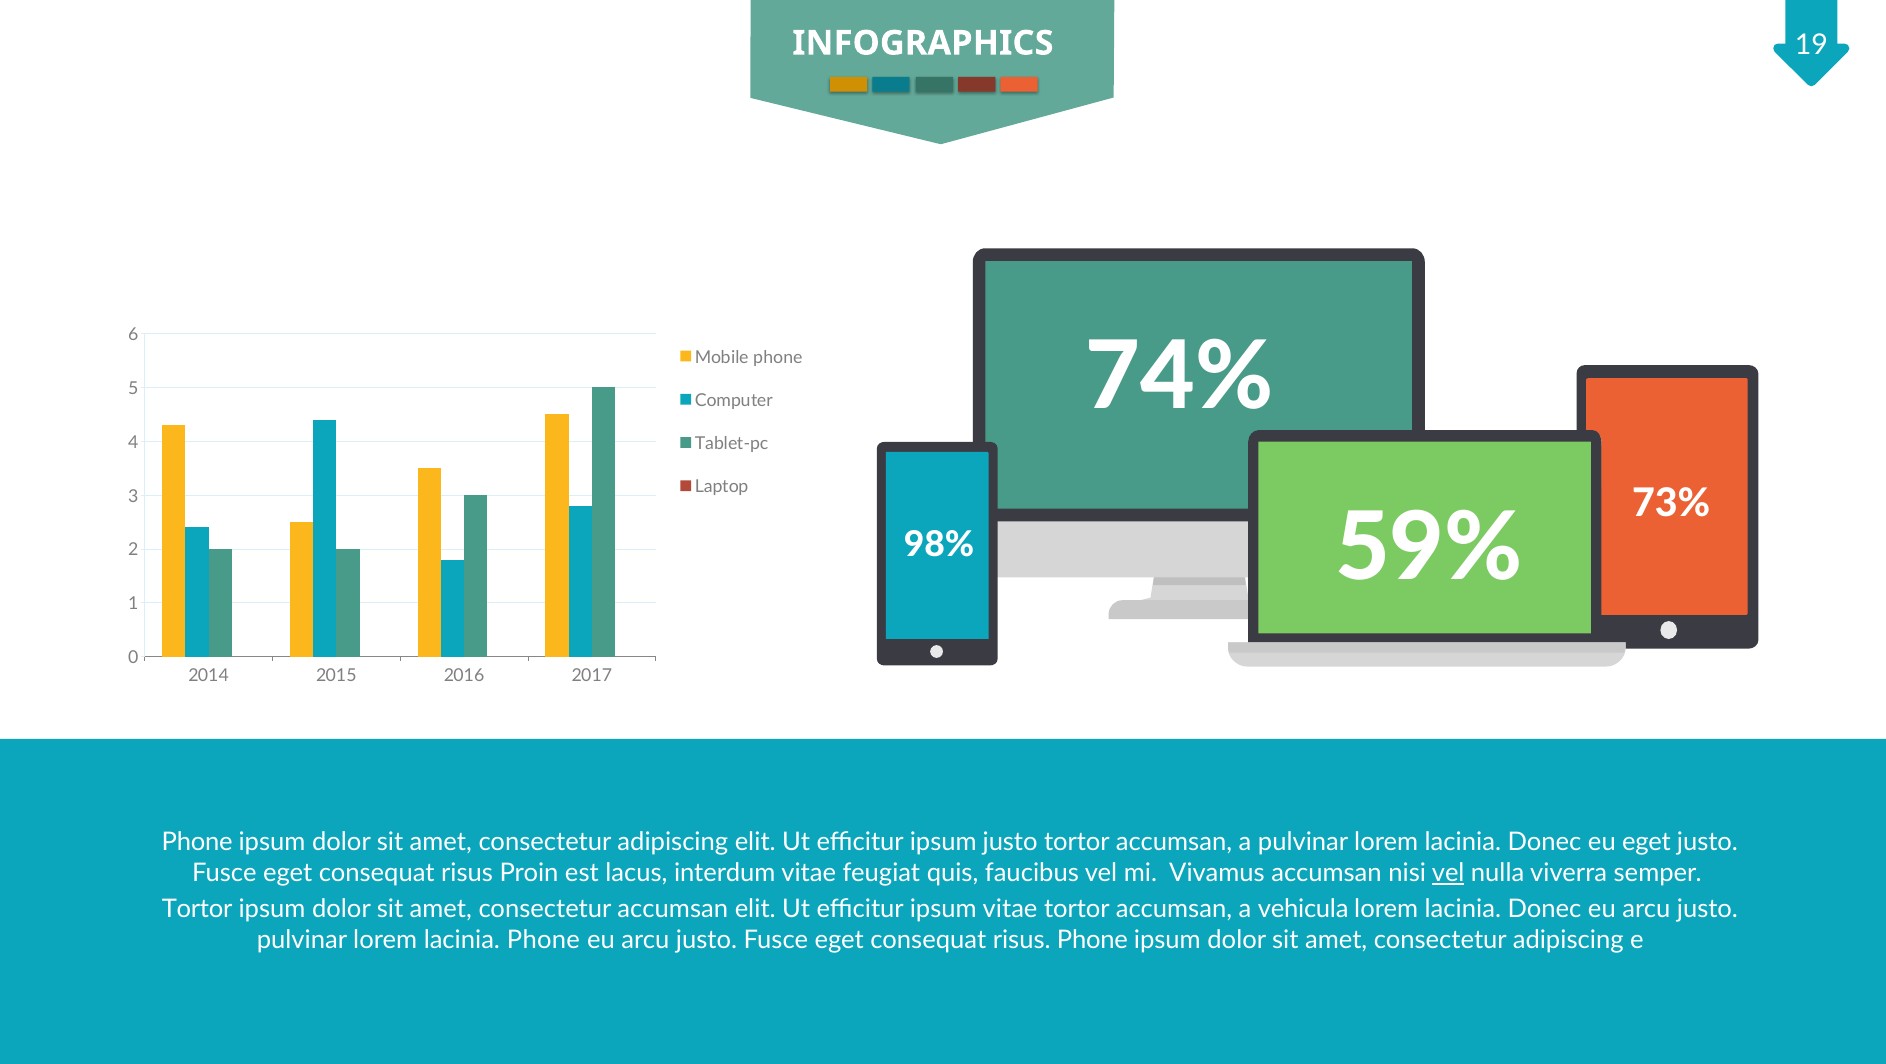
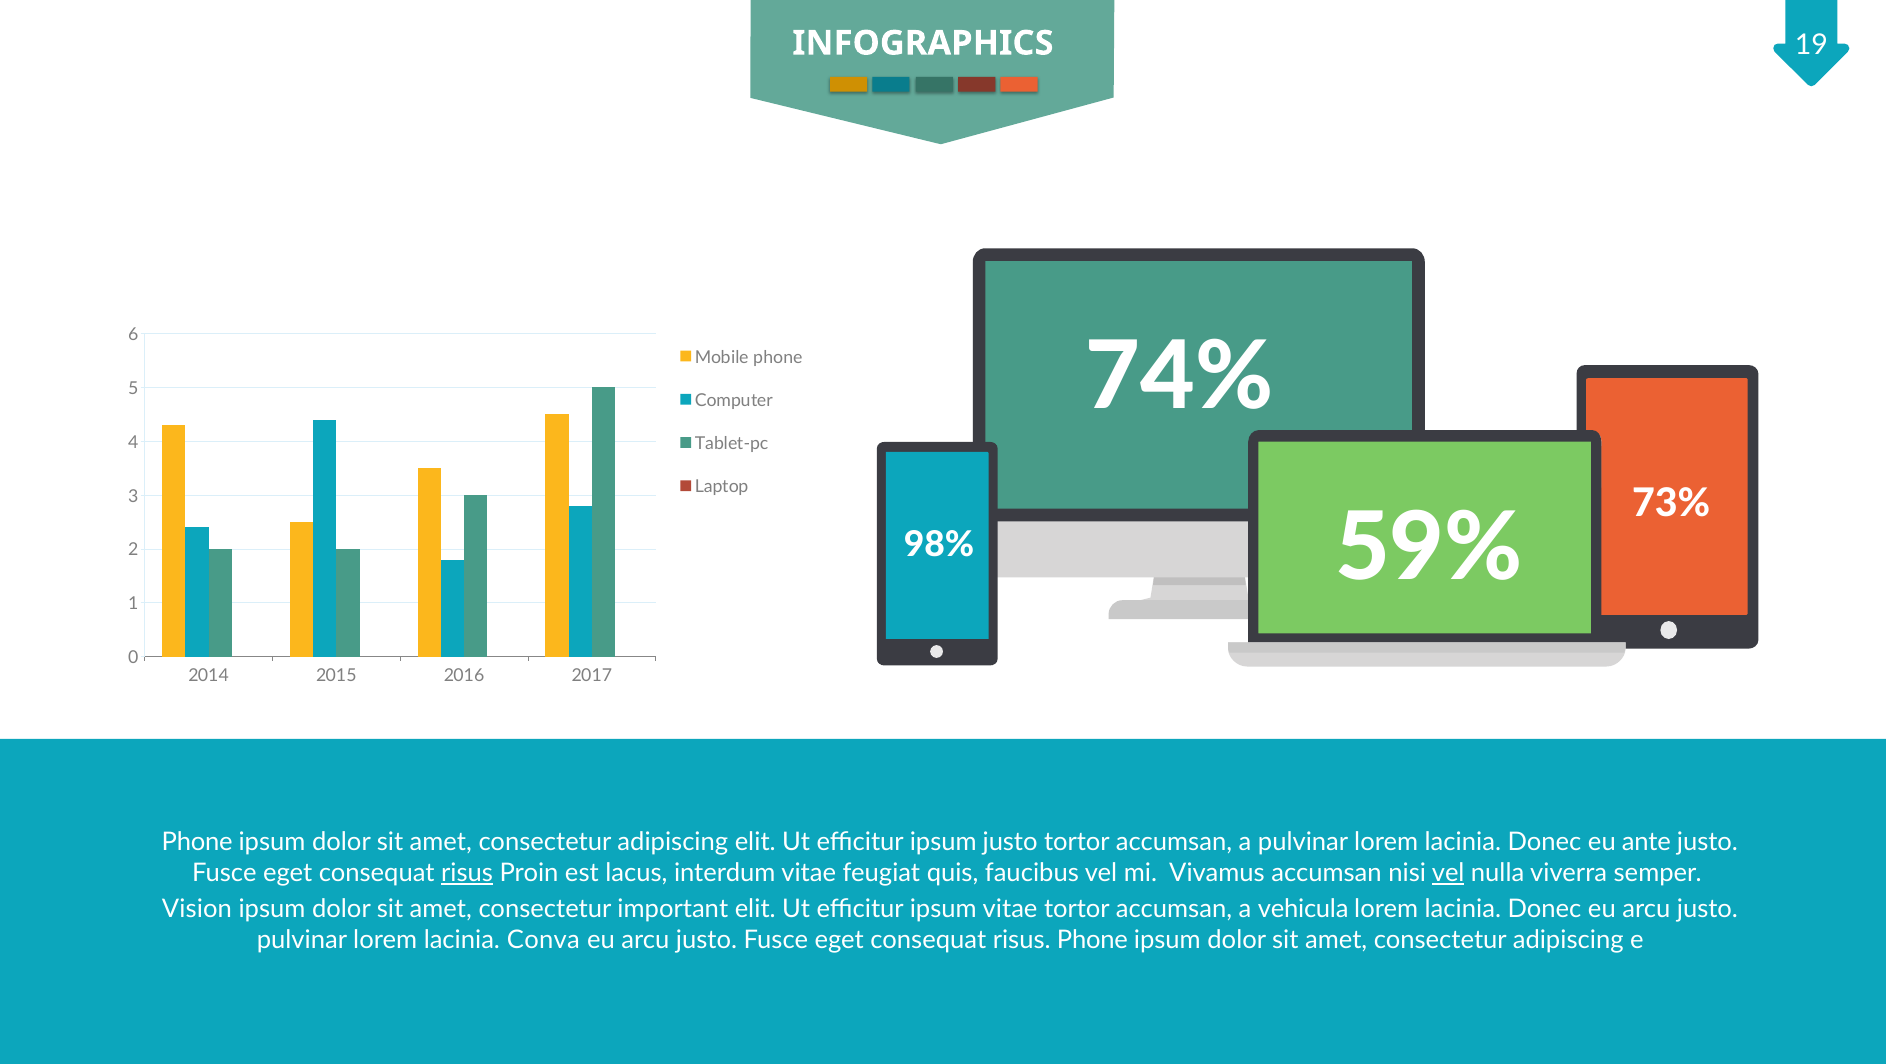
eu eget: eget -> ante (1646, 842)
risus underline: none -> present (467, 873)
Tortor: Tortor -> Vision (197, 908)
consectetur accumsan: accumsan -> important (673, 908)
lacinia Phone: Phone -> Conva (543, 939)
